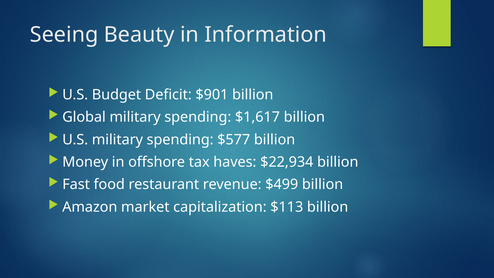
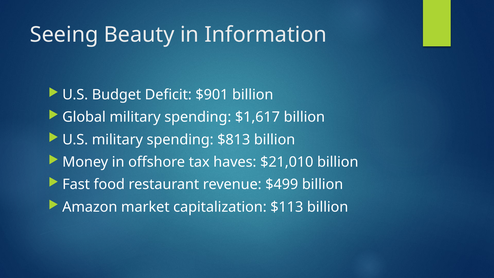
$577: $577 -> $813 (234, 140)
$22,934: $22,934 -> $21,010 (287, 162)
